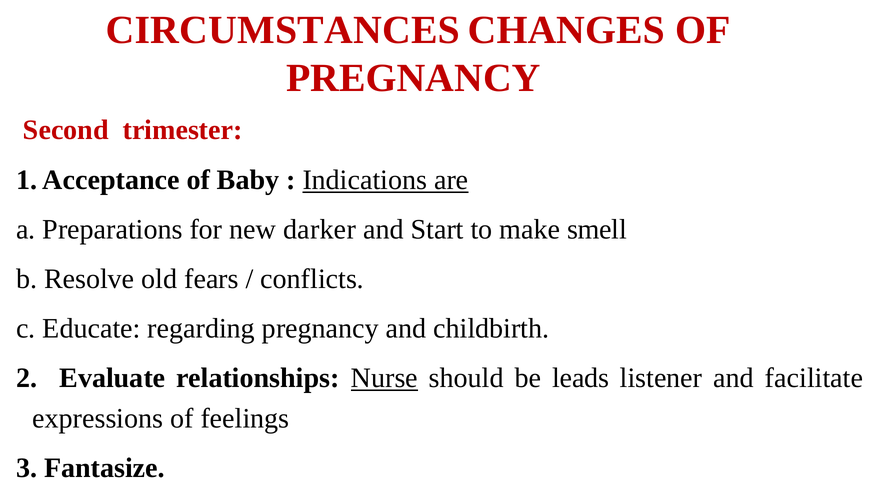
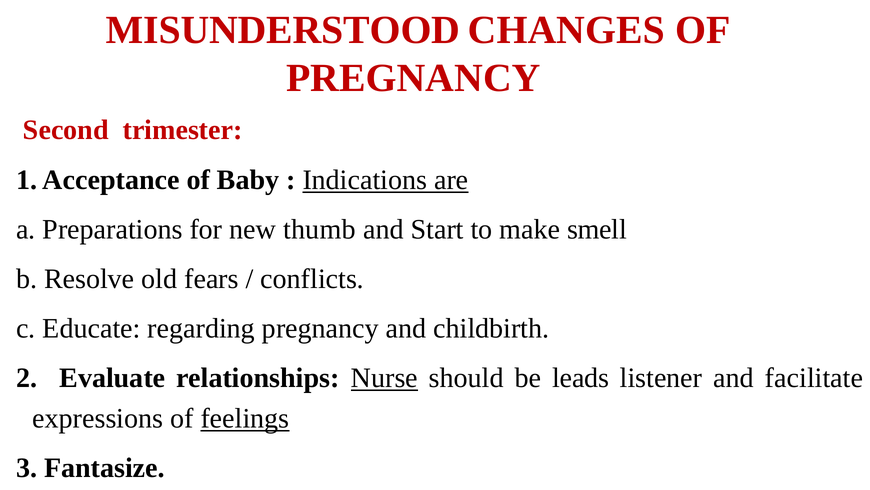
CIRCUMSTANCES: CIRCUMSTANCES -> MISUNDERSTOOD (283, 30)
darker: darker -> thumb (319, 229)
feelings underline: none -> present (245, 418)
